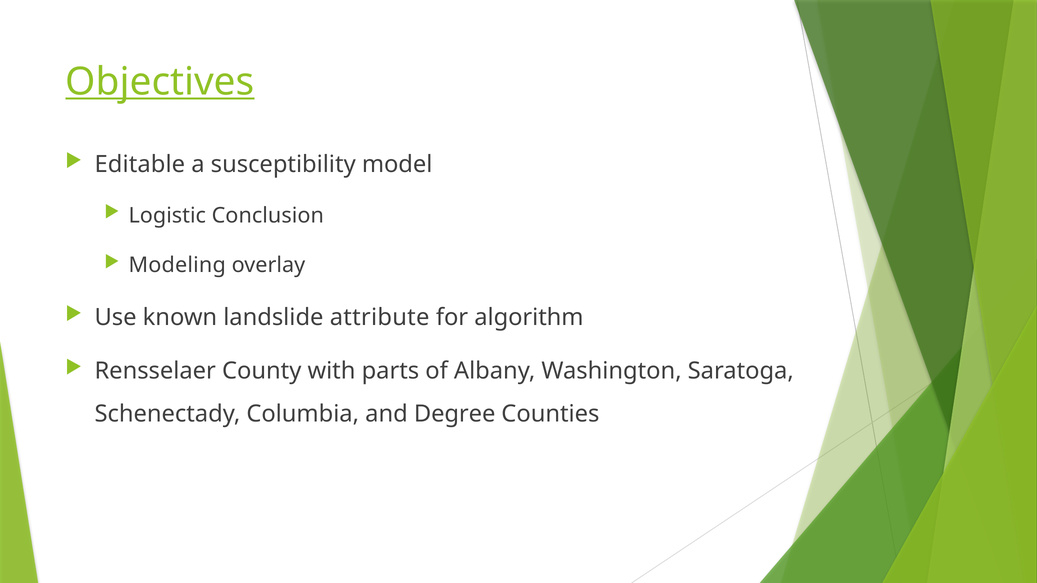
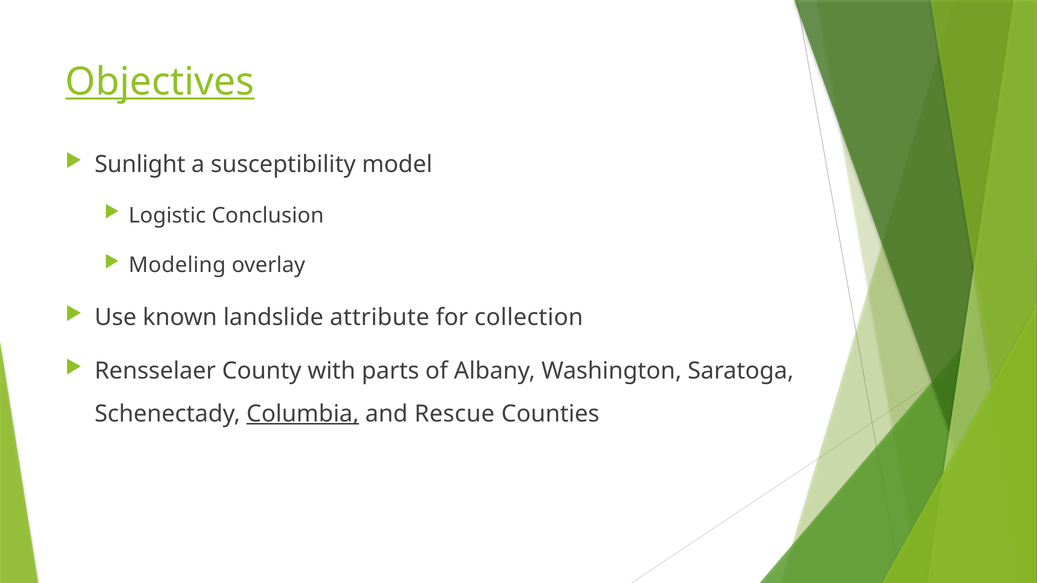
Editable: Editable -> Sunlight (140, 165)
algorithm: algorithm -> collection (529, 318)
Columbia underline: none -> present (303, 414)
Degree: Degree -> Rescue (454, 414)
